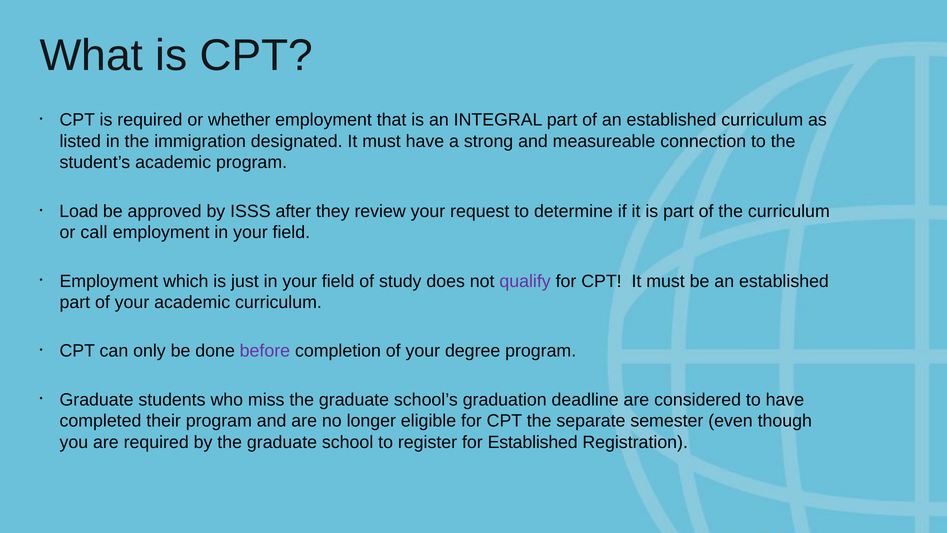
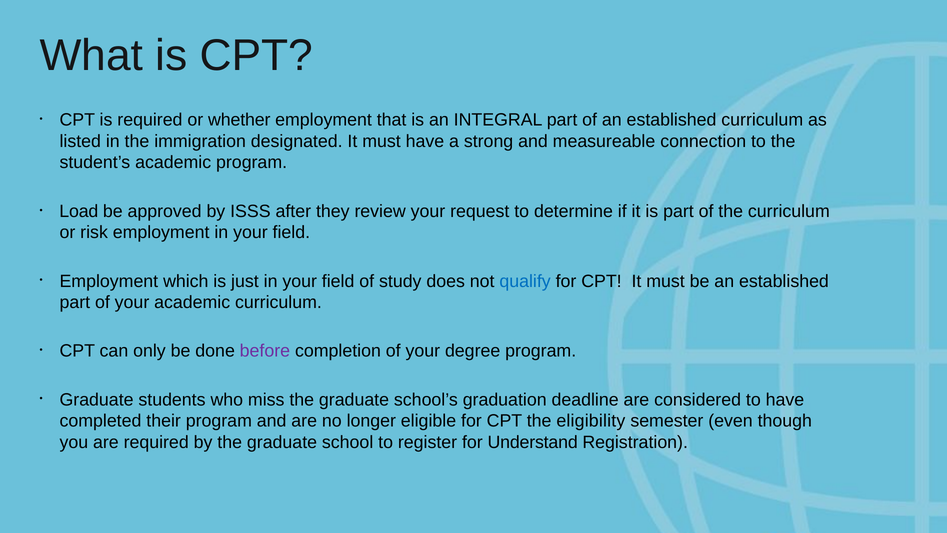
call: call -> risk (94, 232)
qualify colour: purple -> blue (525, 281)
separate: separate -> eligibility (591, 421)
for Established: Established -> Understand (533, 442)
